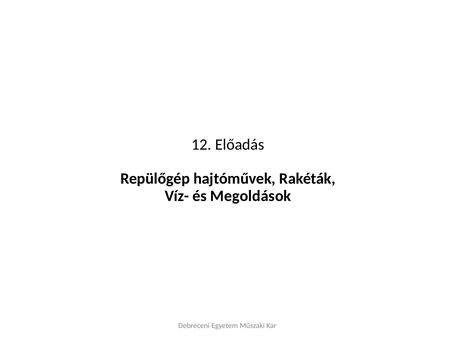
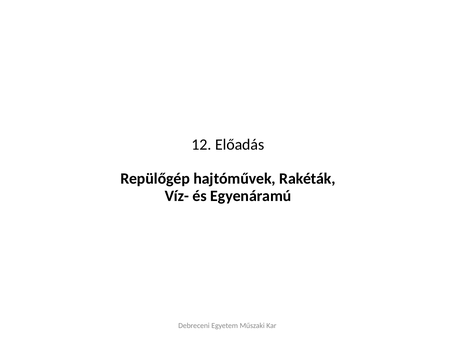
Megoldások: Megoldások -> Egyenáramú (251, 196)
